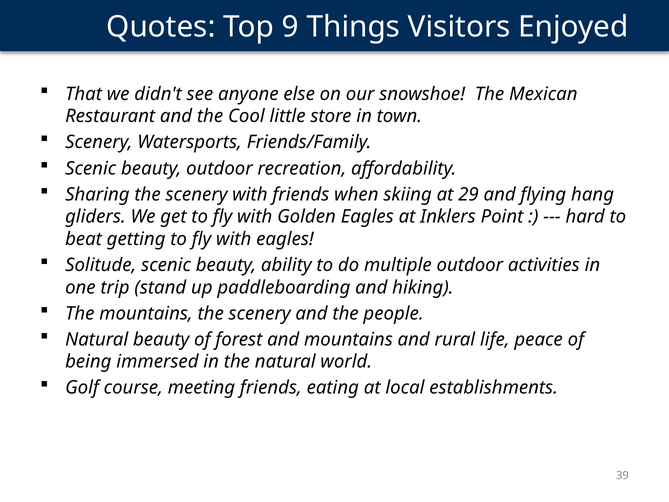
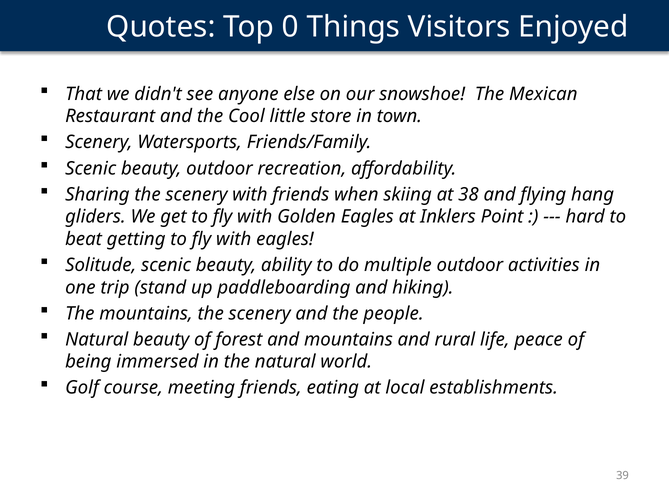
9: 9 -> 0 (290, 27)
29: 29 -> 38 (468, 194)
